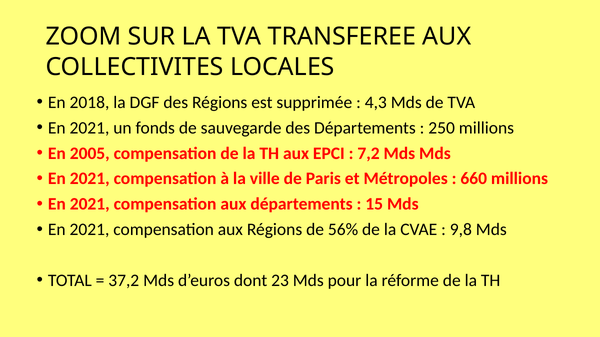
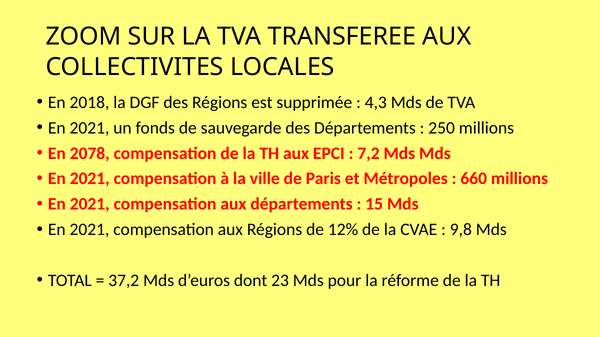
2005: 2005 -> 2078 (90, 153)
56%: 56% -> 12% (343, 230)
